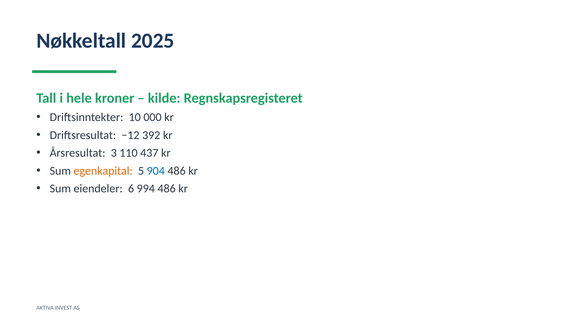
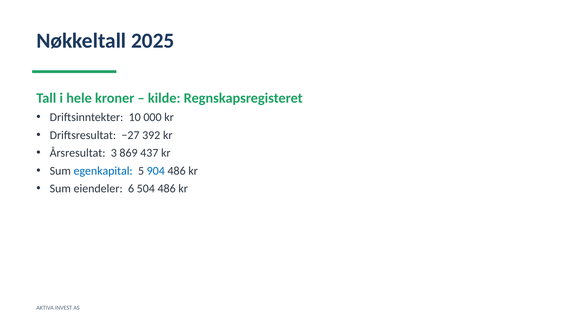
−12: −12 -> −27 (130, 135)
110: 110 -> 869 (129, 153)
egenkapital colour: orange -> blue (103, 171)
994: 994 -> 504 (146, 189)
